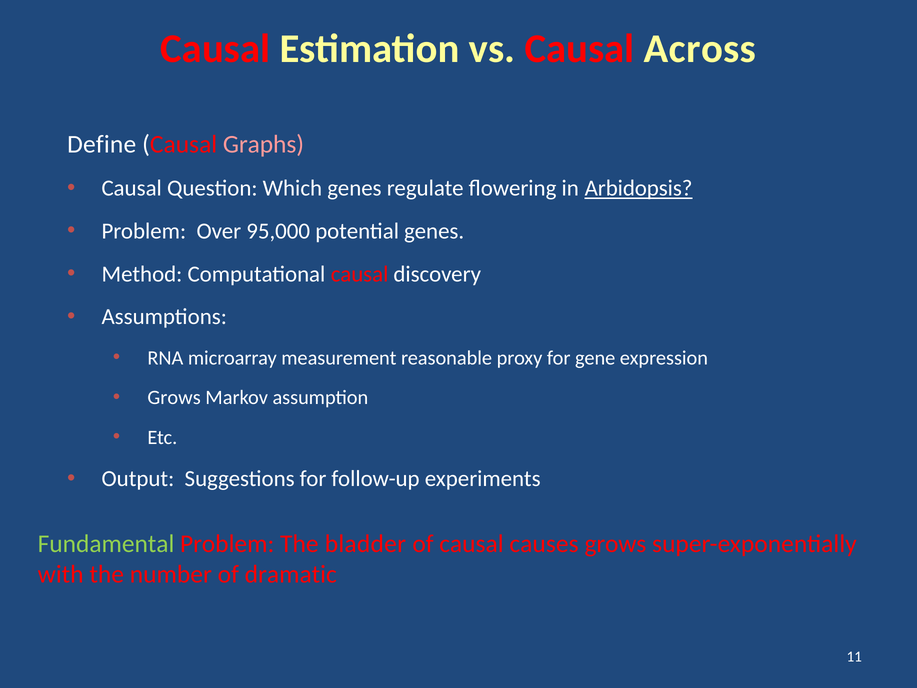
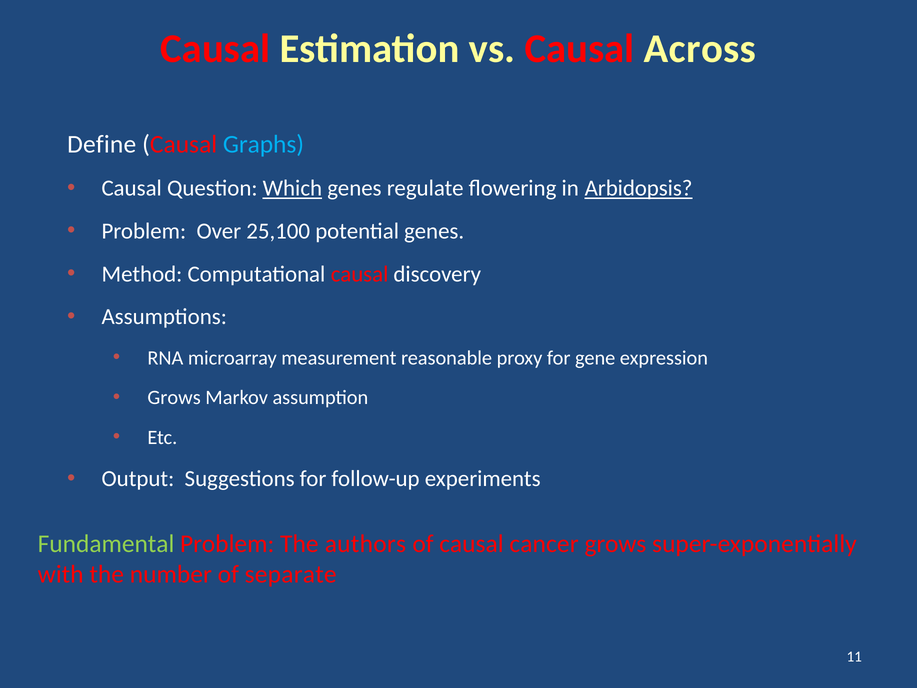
Graphs colour: pink -> light blue (263, 144)
Which underline: none -> present (292, 188)
95,000: 95,000 -> 25,100 (278, 231)
bladder: bladder -> authors (365, 544)
causes: causes -> cancer (544, 544)
dramatic: dramatic -> separate (291, 574)
